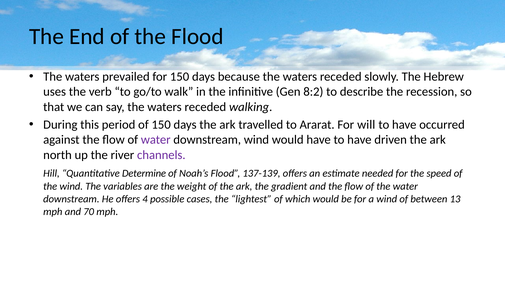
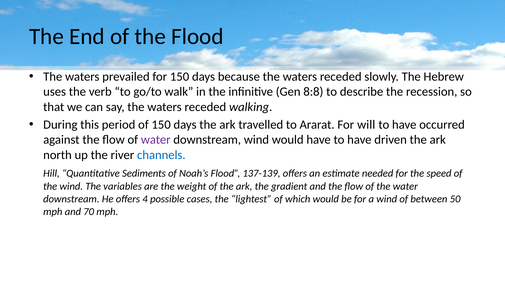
8:2: 8:2 -> 8:8 (313, 92)
channels colour: purple -> blue (161, 155)
Determine: Determine -> Sediments (144, 173)
13: 13 -> 50 (455, 199)
